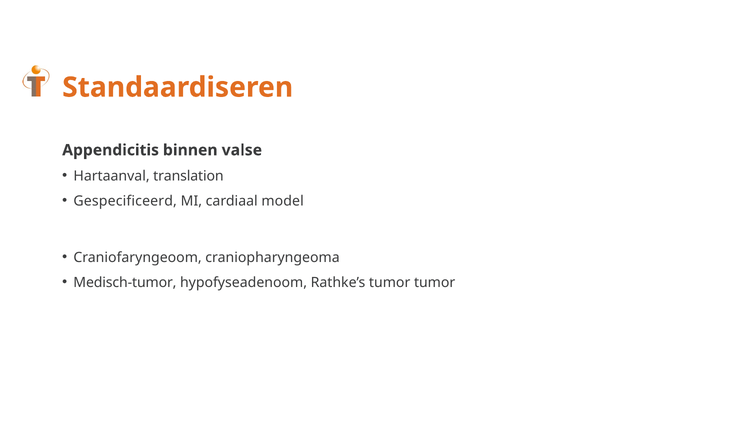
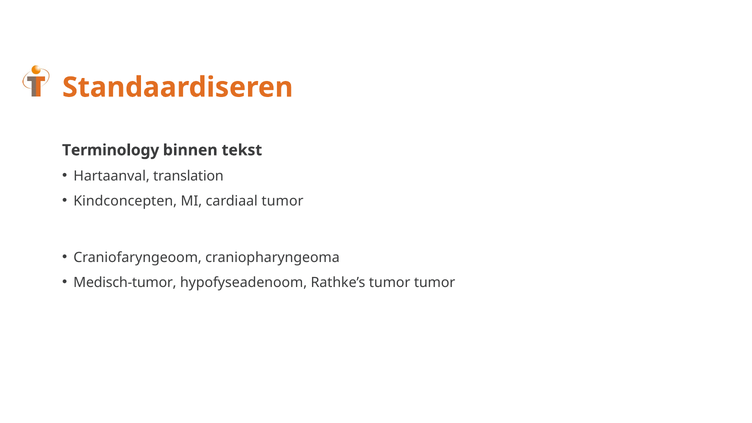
Appendicitis: Appendicitis -> Terminology (111, 150)
valse: valse -> tekst (242, 150)
Gespecificeerd: Gespecificeerd -> Kindconcepten (125, 201)
cardiaal model: model -> tumor (283, 201)
